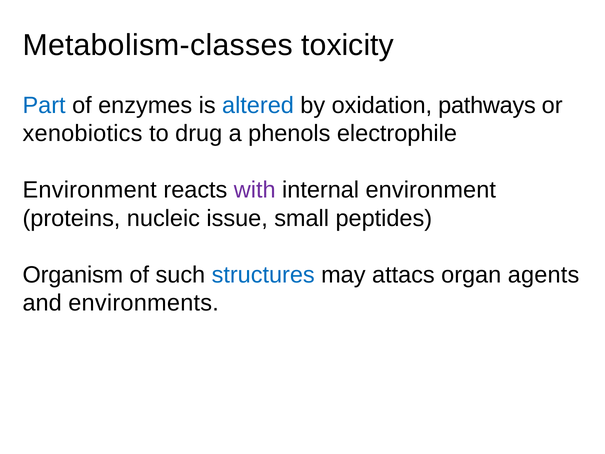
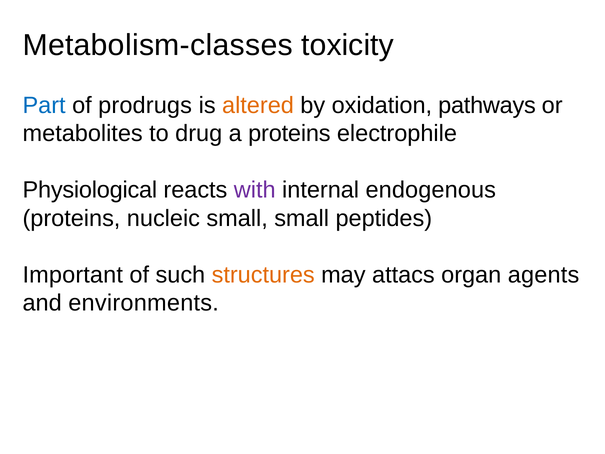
enzymes: enzymes -> prodrugs (145, 105)
altered colour: blue -> orange (258, 105)
xenobiotics: xenobiotics -> metabolites (83, 134)
a phenols: phenols -> proteins (289, 134)
Environment: Environment -> Physiological (90, 190)
internal environment: environment -> endogenous (431, 190)
nucleic issue: issue -> small (237, 218)
Organism: Organism -> Important (73, 275)
structures colour: blue -> orange (263, 275)
